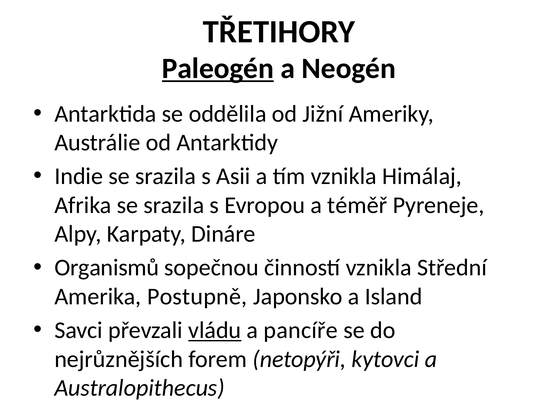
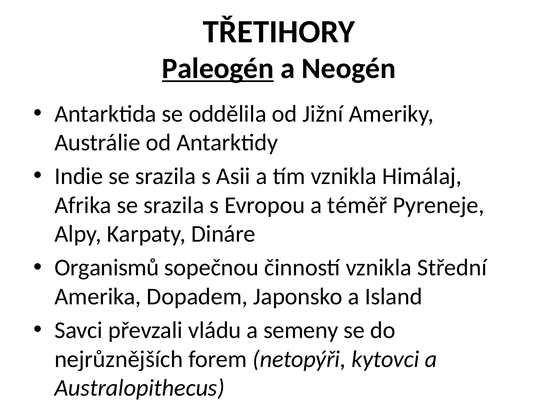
Postupně: Postupně -> Dopadem (197, 297)
vládu underline: present -> none (215, 331)
pancíře: pancíře -> semeny (301, 331)
